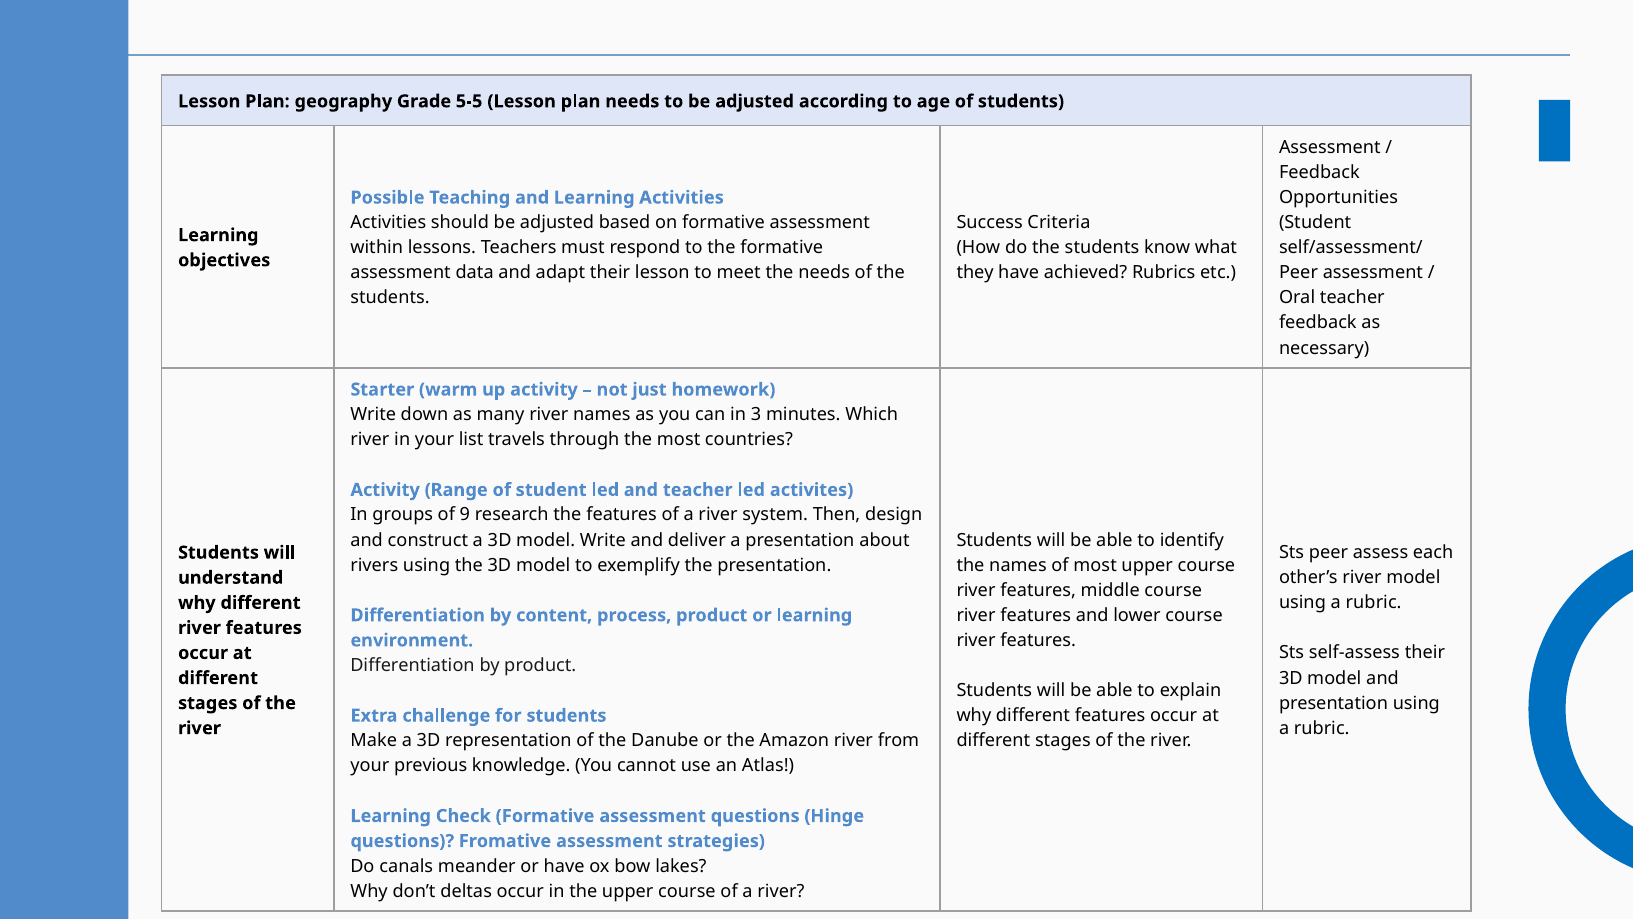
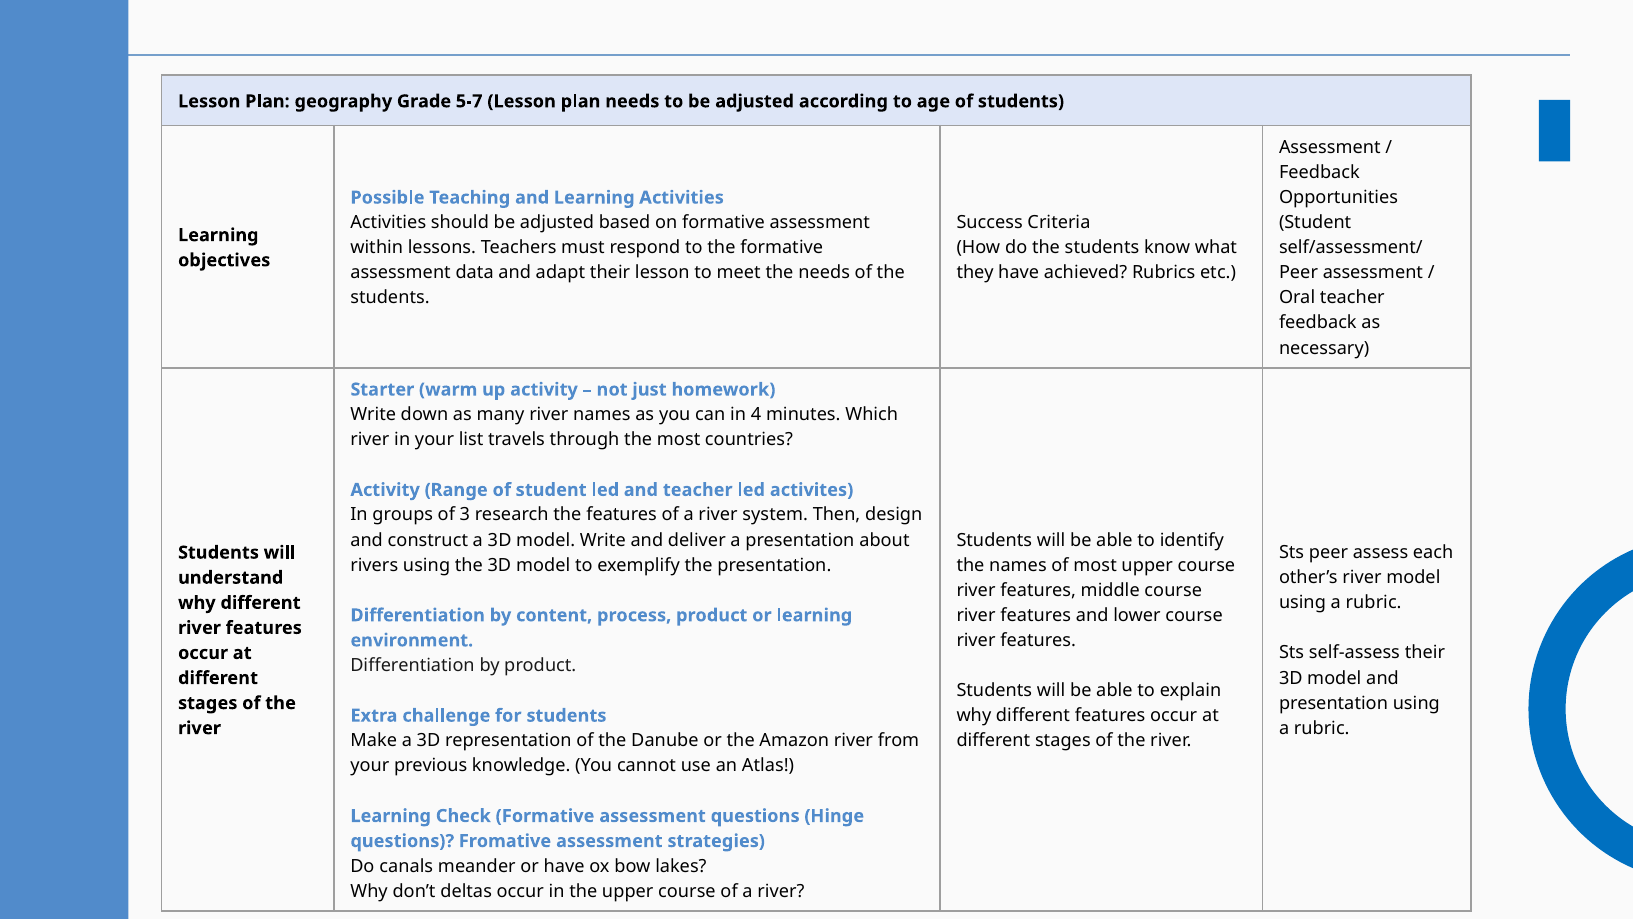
5-5: 5-5 -> 5-7 (469, 101)
3: 3 -> 4 (756, 414)
9: 9 -> 3 (465, 515)
